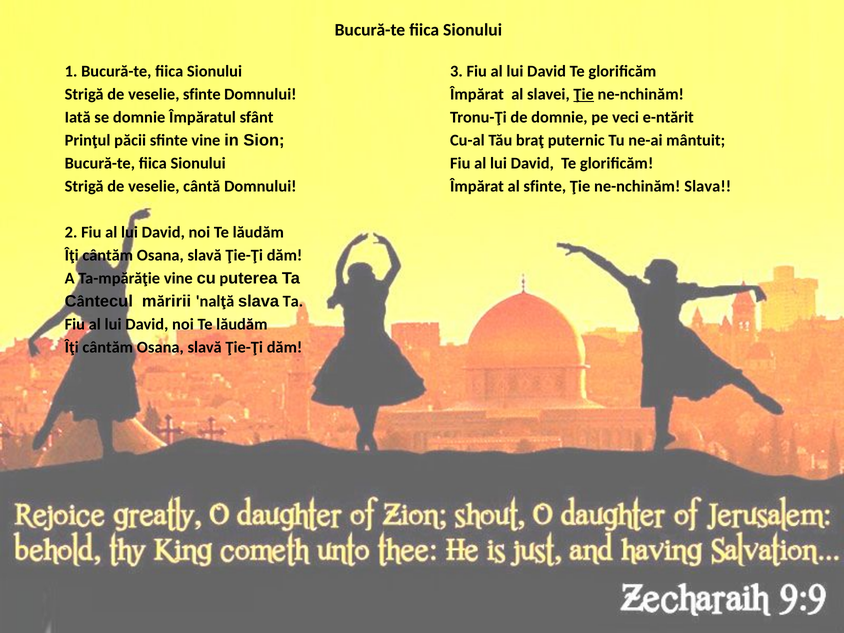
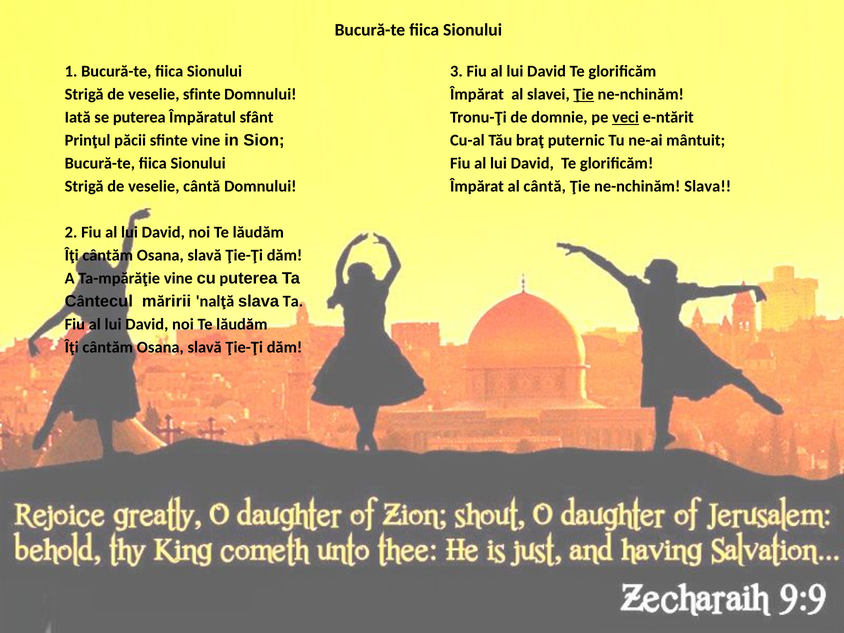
se domnie: domnie -> puterea (139, 117)
veci underline: none -> present (626, 117)
al sfinte: sfinte -> cântă (545, 186)
